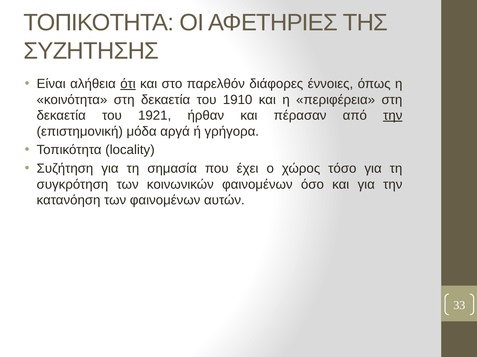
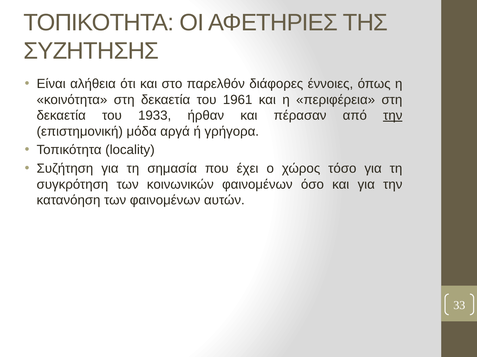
ότι underline: present -> none (128, 84)
1910: 1910 -> 1961 (238, 100)
1921: 1921 -> 1933 (155, 116)
